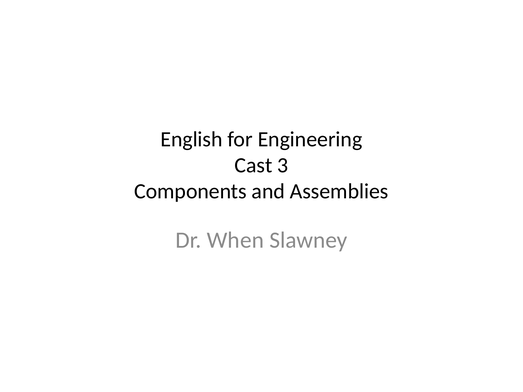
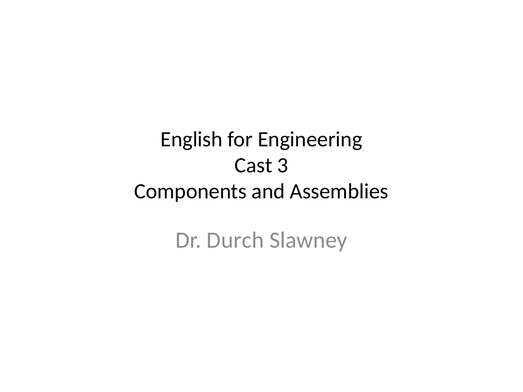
When: When -> Durch (235, 240)
